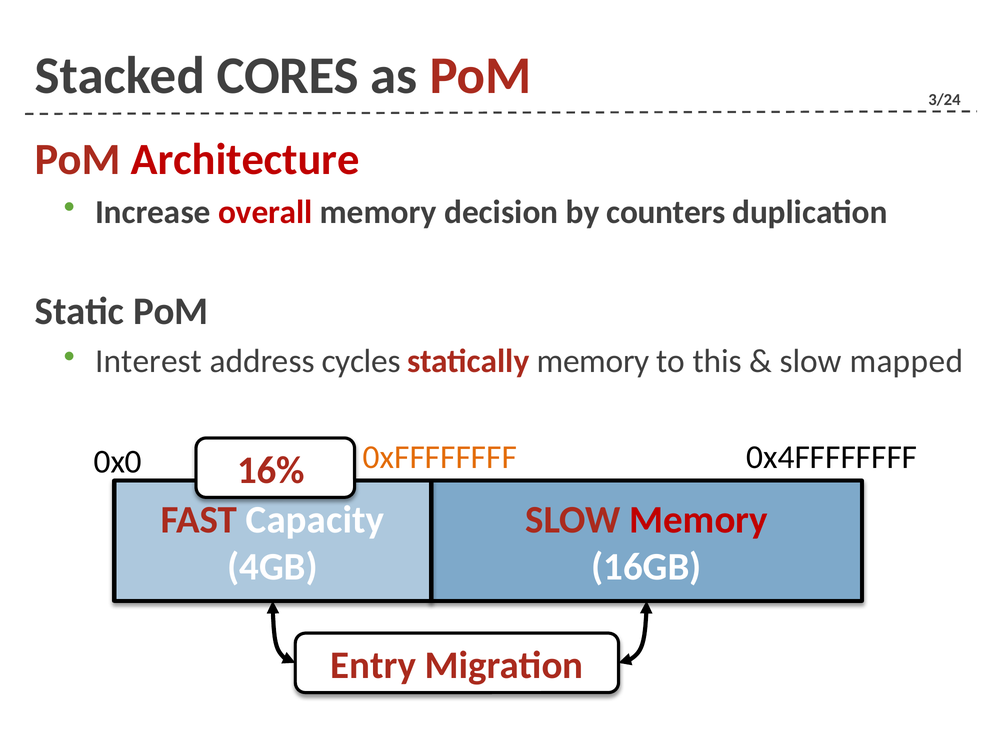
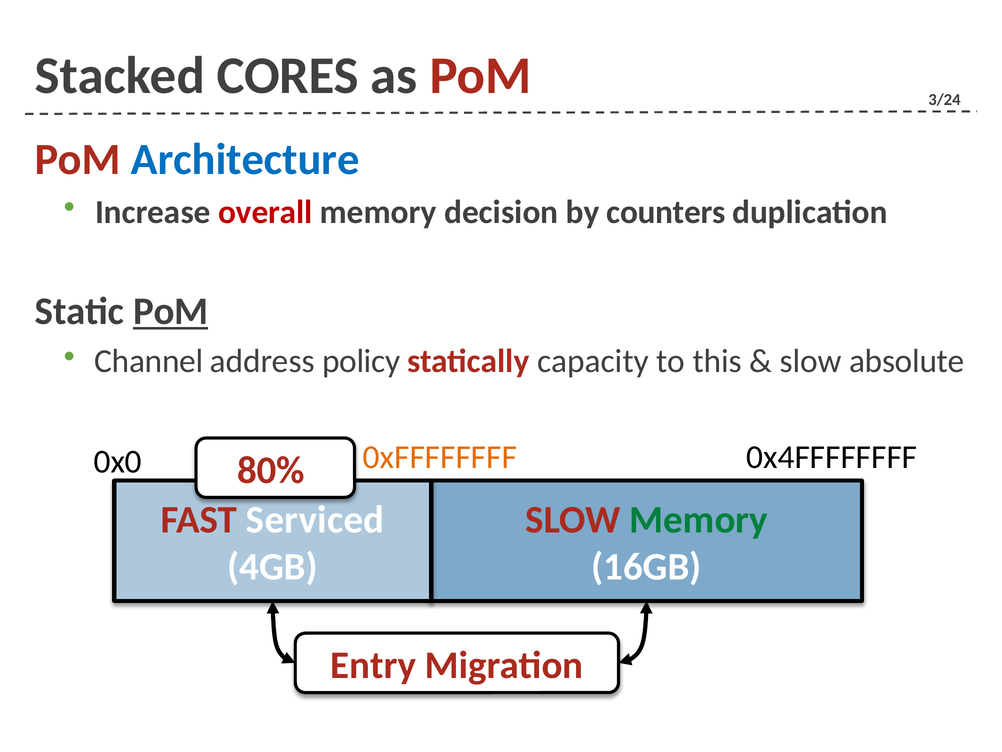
Architecture colour: red -> blue (245, 159)
PoM underline: none -> present (171, 311)
Interest: Interest -> Channel (149, 361)
cycles: cycles -> policy (361, 361)
statically memory: memory -> capacity (593, 361)
mapped: mapped -> absolute (907, 361)
16%: 16% -> 80% (271, 470)
Capacity: Capacity -> Serviced (315, 520)
Memory colour: red -> green (698, 520)
